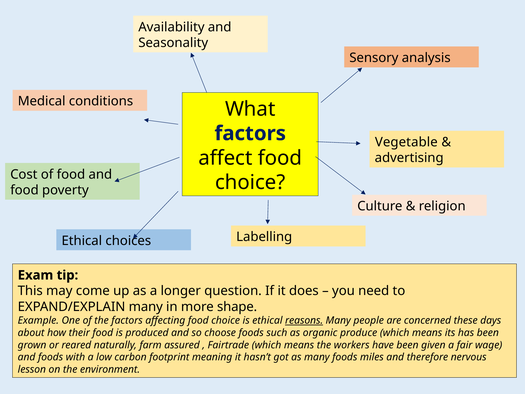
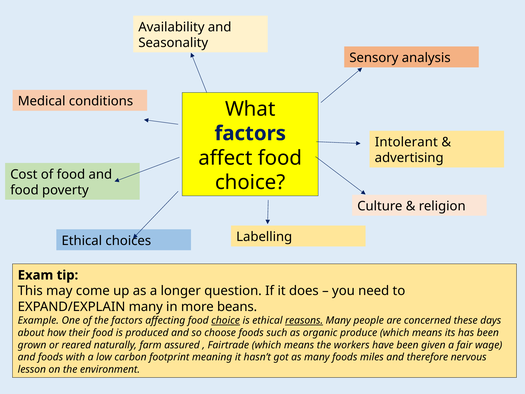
Vegetable: Vegetable -> Intolerant (406, 142)
shape: shape -> beans (237, 306)
choice underline: none -> present (226, 320)
